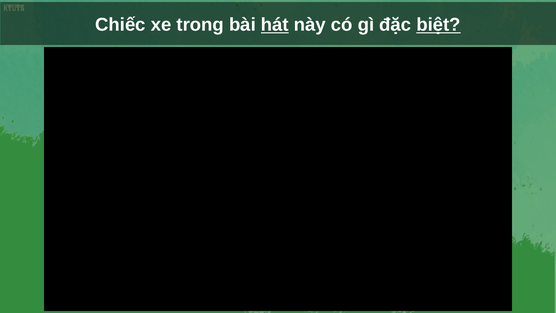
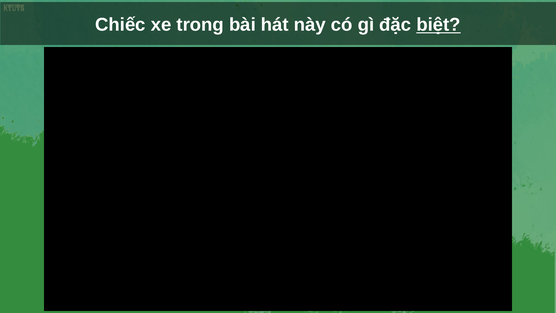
hát underline: present -> none (275, 25)
